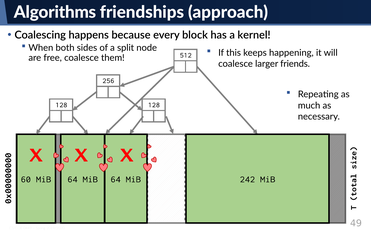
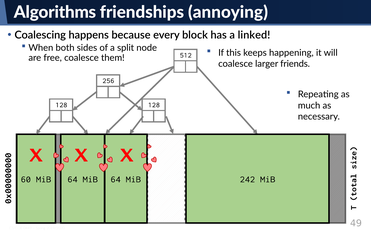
approach: approach -> annoying (228, 12)
kernel: kernel -> linked (254, 35)
